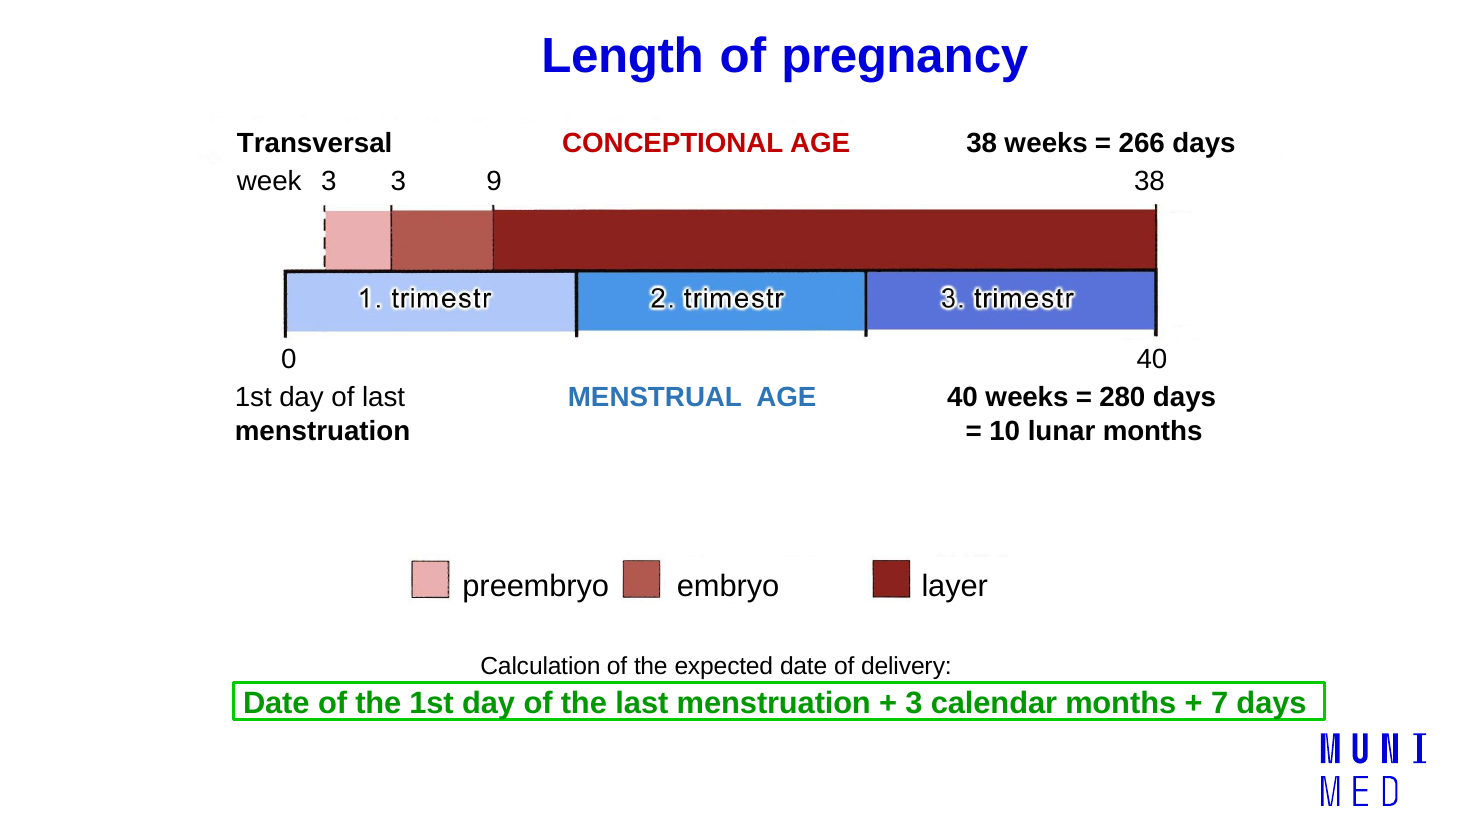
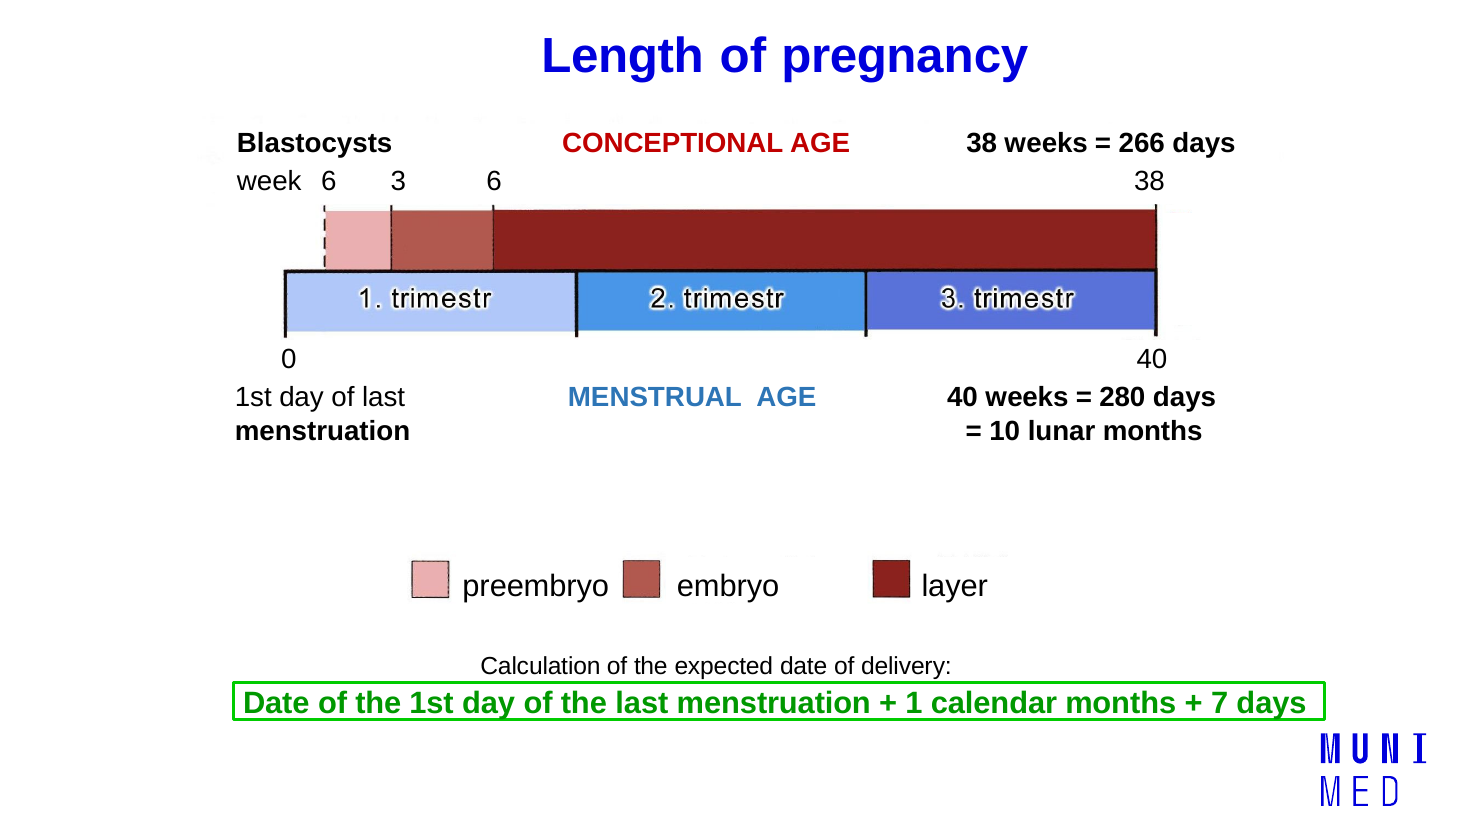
Transversal: Transversal -> Blastocysts (315, 143)
week 3: 3 -> 6 (329, 181)
3 9: 9 -> 6 (494, 181)
3: 3 -> 1 (914, 704)
